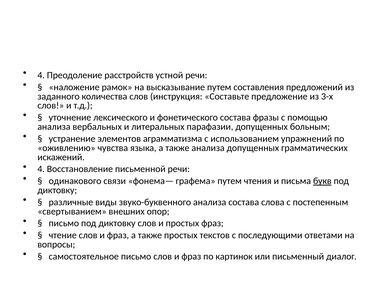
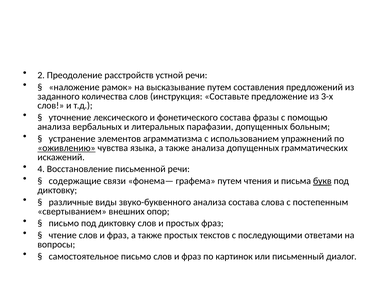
4: 4 -> 2 (41, 75)
оживлению underline: none -> present (66, 148)
одинакового: одинакового -> содержащие (75, 181)
